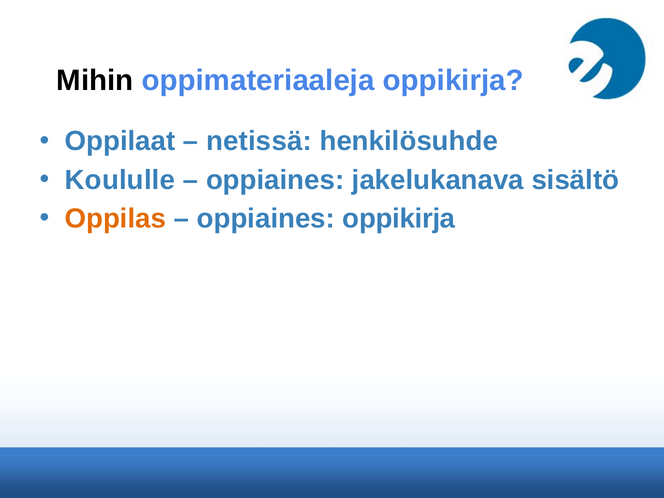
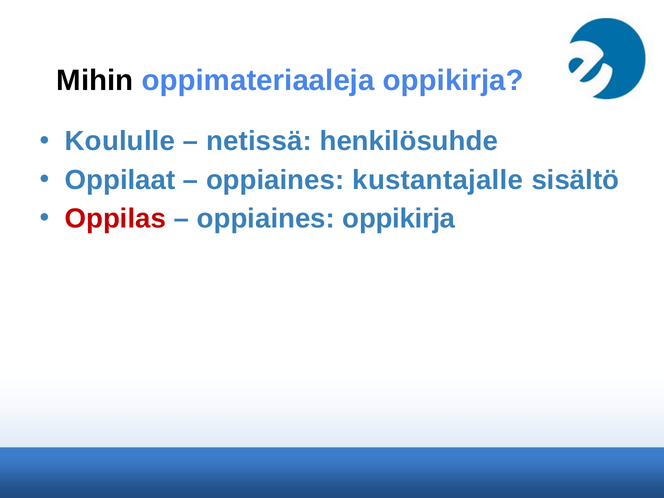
Oppilaat: Oppilaat -> Koululle (120, 141)
Koululle: Koululle -> Oppilaat (120, 180)
jakelukanava: jakelukanava -> kustantajalle (438, 180)
Oppilas colour: orange -> red (115, 219)
